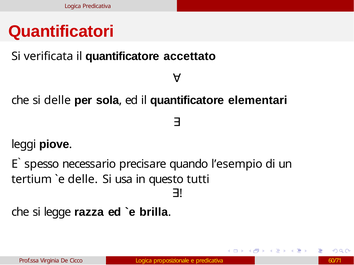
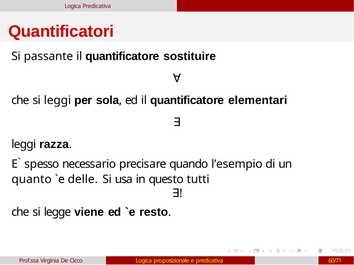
verificata: verificata -> passante (48, 57)
accettato: accettato -> sostituire (190, 57)
si delle: delle -> leggi (57, 101)
piove: piove -> razza (54, 145)
tertium: tertium -> quanto (32, 180)
razza: razza -> viene (89, 213)
brilla: brilla -> resto (154, 213)
